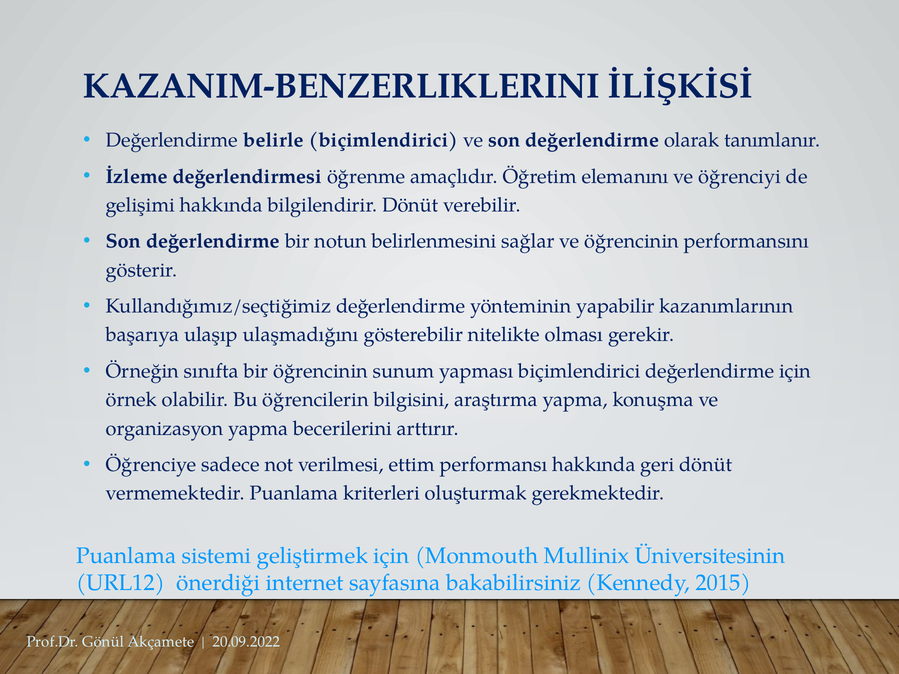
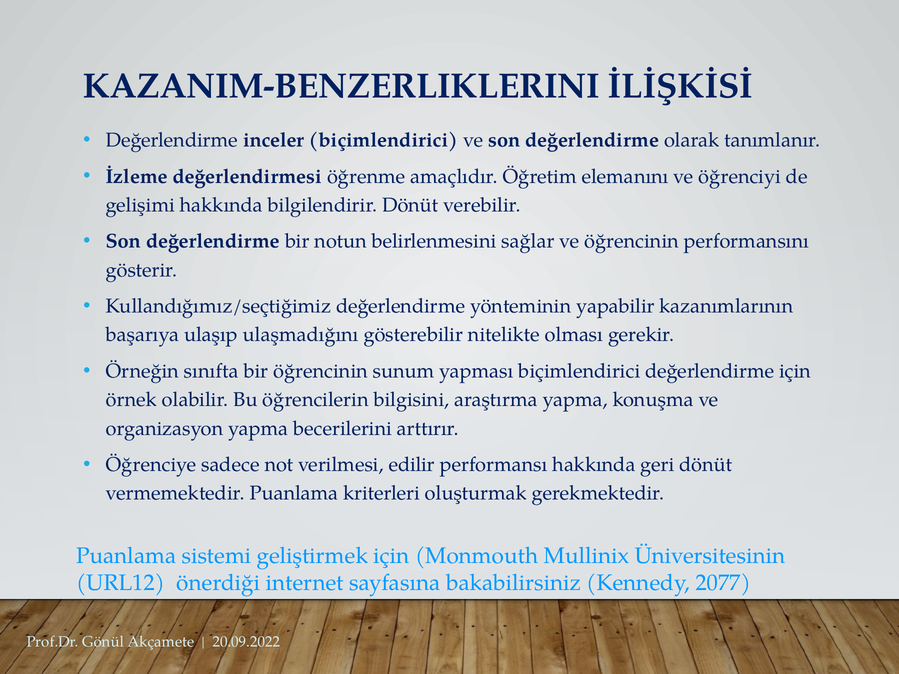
belirle: belirle -> inceler (274, 140)
ettim: ettim -> edilir (412, 465)
2015: 2015 -> 2077 (723, 583)
